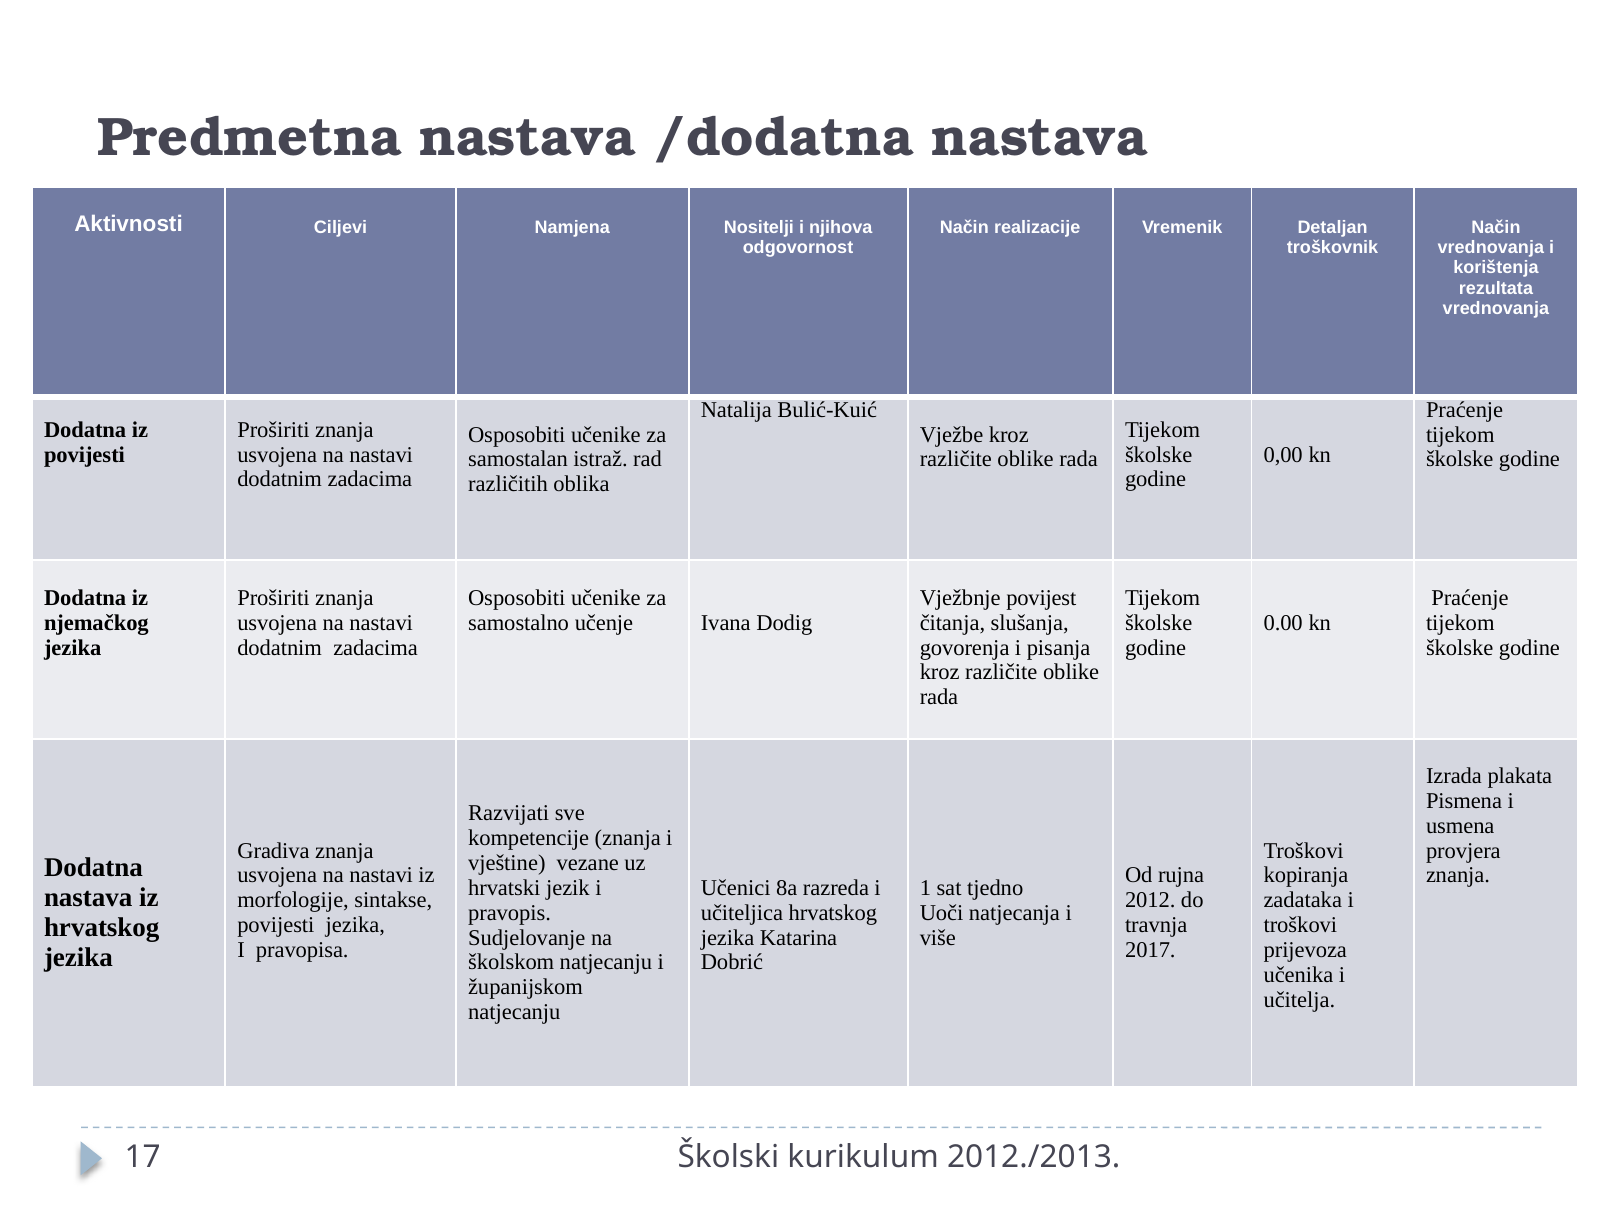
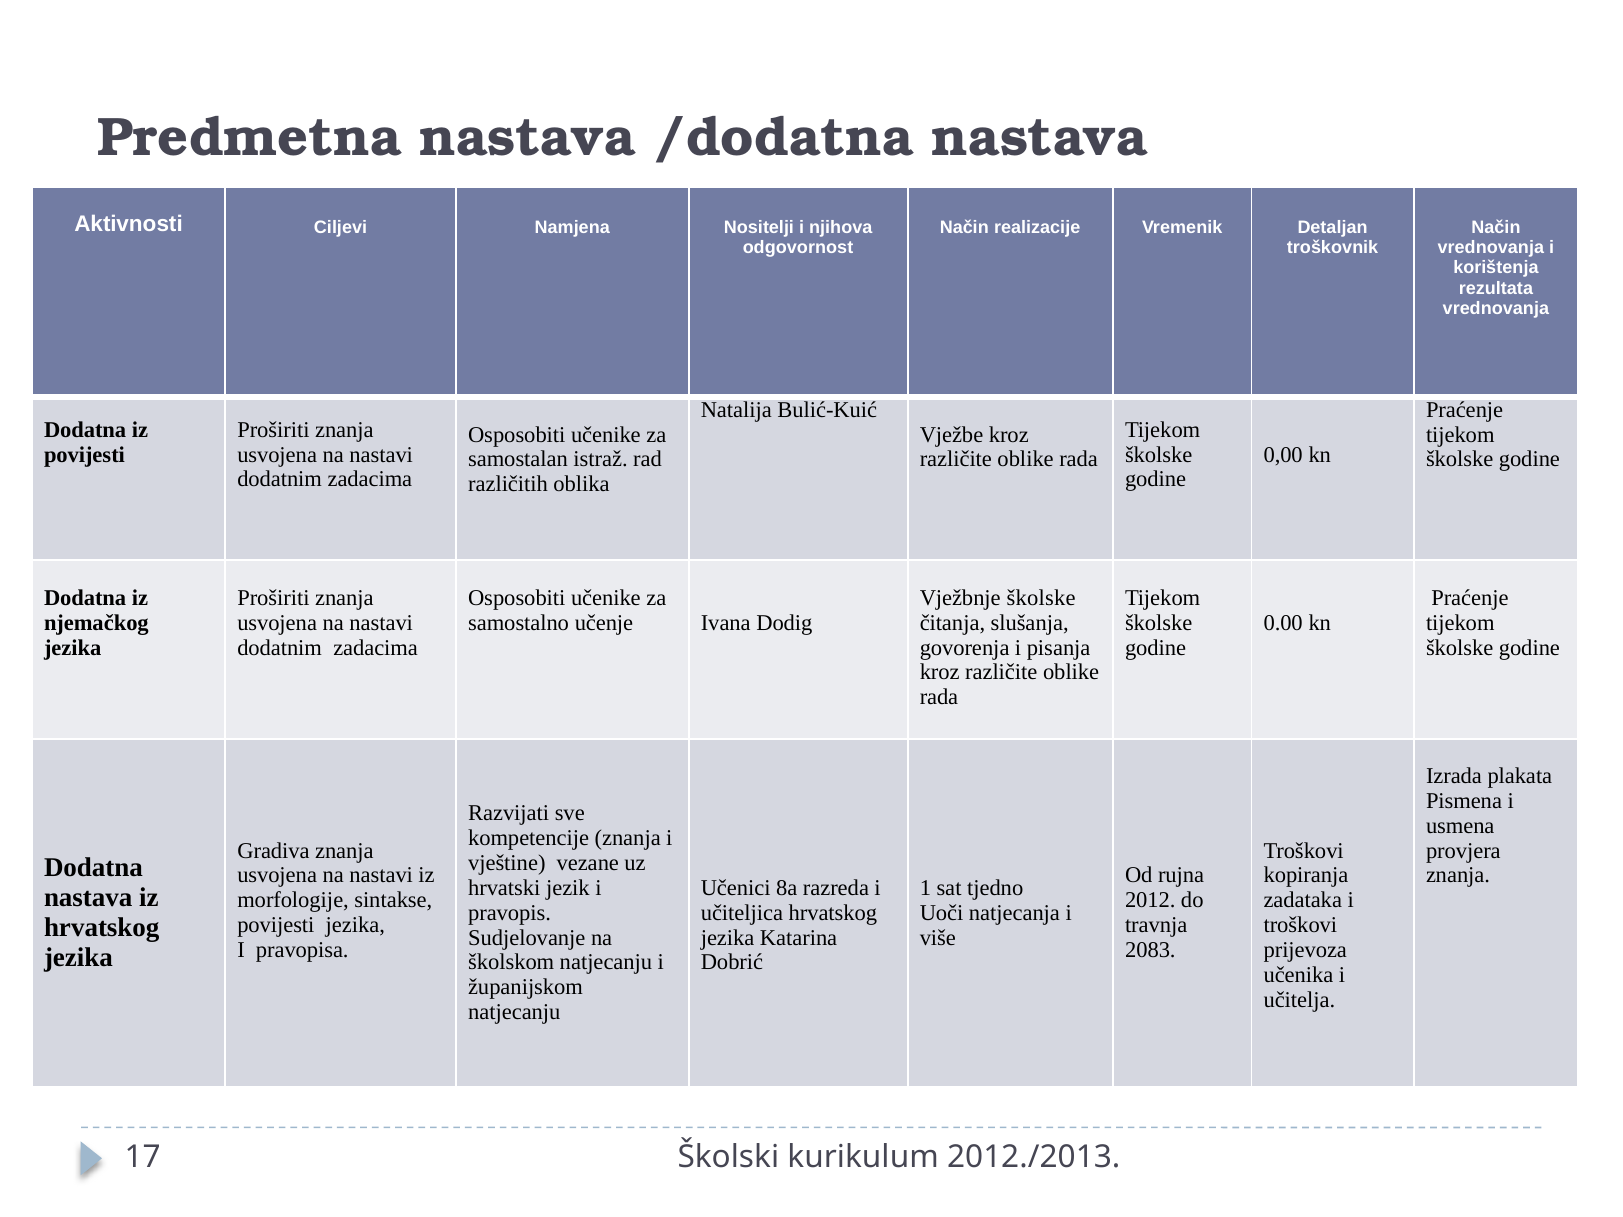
Vježbnje povijest: povijest -> školske (1041, 598)
2017: 2017 -> 2083 (1150, 950)
